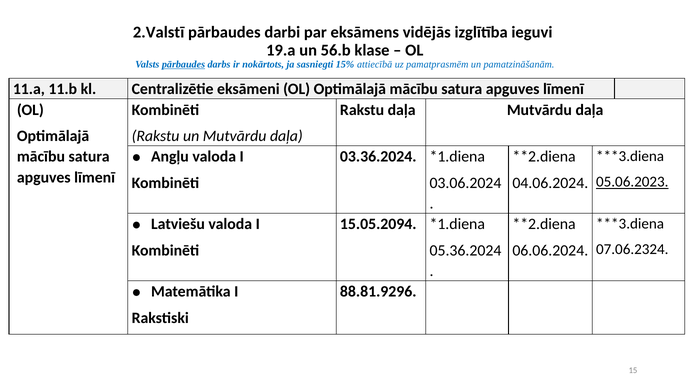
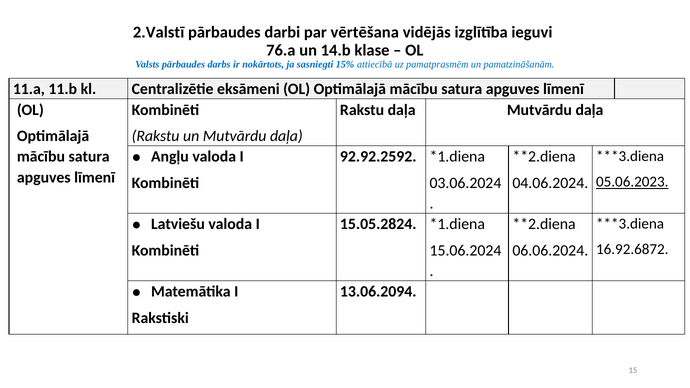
eksāmens: eksāmens -> vērtēšana (365, 32)
19.a: 19.a -> 76.a (281, 50)
56.b: 56.b -> 14.b (336, 50)
pārbaudes underline: present -> none (183, 64)
03.36.2024: 03.36.2024 -> 92.92.2592 (378, 157)
15.05.2094: 15.05.2094 -> 15.05.2824 (378, 224)
07.06.2324: 07.06.2324 -> 16.92.6872 (632, 249)
05.36.2024: 05.36.2024 -> 15.06.2024 (465, 251)
88.81.9296: 88.81.9296 -> 13.06.2094 (378, 292)
